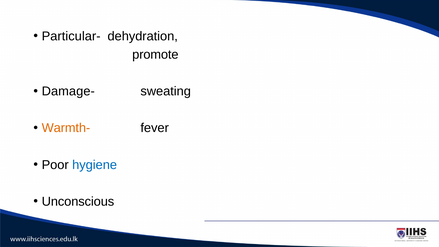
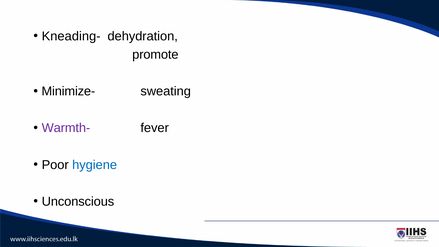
Particular-: Particular- -> Kneading- (71, 36)
Damage-: Damage- -> Minimize- (68, 91)
Warmth- colour: orange -> purple (66, 128)
